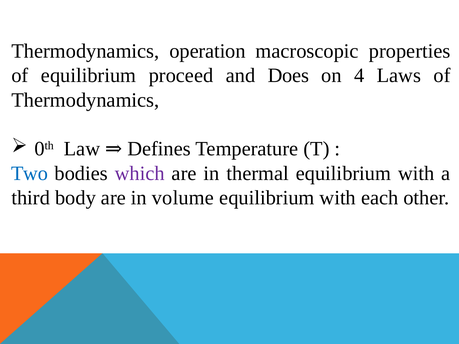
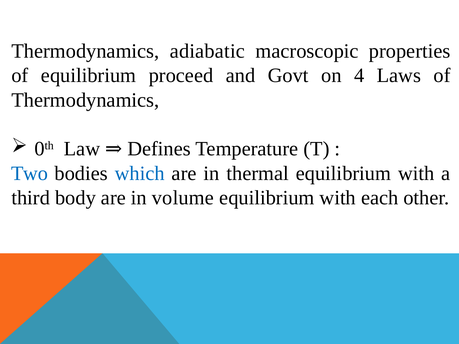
operation: operation -> adiabatic (207, 51)
Does: Does -> Govt (288, 76)
which colour: purple -> blue (140, 173)
